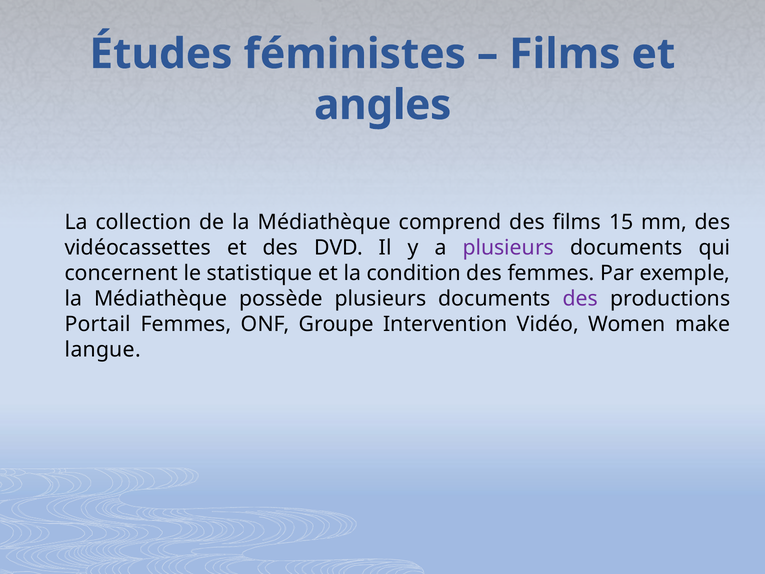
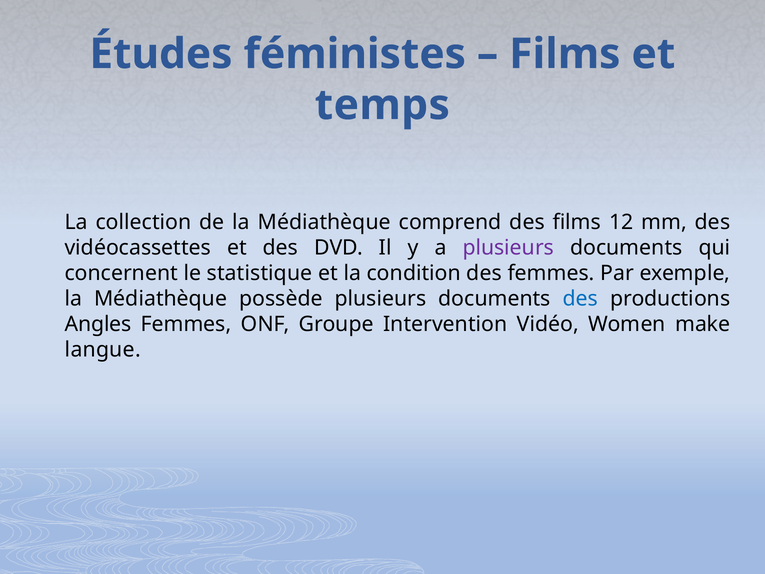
angles: angles -> temps (382, 105)
15: 15 -> 12 (621, 222)
des colour: purple -> blue (580, 299)
Portail: Portail -> Angles (98, 324)
